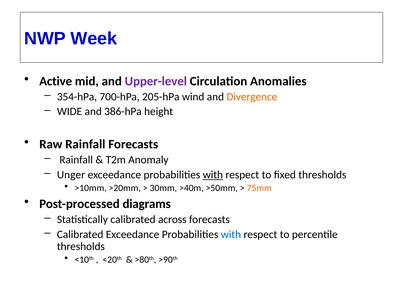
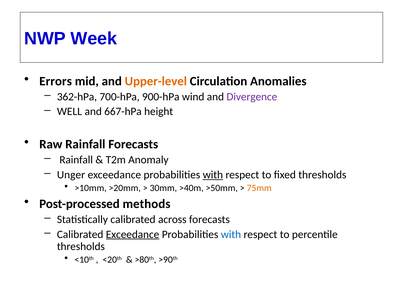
Active: Active -> Errors (56, 81)
Upper-level colour: purple -> orange (156, 81)
354-hPa: 354-hPa -> 362-hPa (77, 97)
205-hPa: 205-hPa -> 900-hPa (161, 97)
Divergence colour: orange -> purple (252, 97)
WIDE: WIDE -> WELL (69, 112)
386-hPa: 386-hPa -> 667-hPa (123, 112)
diagrams: diagrams -> methods (147, 204)
Exceedance underline: none -> present (133, 235)
